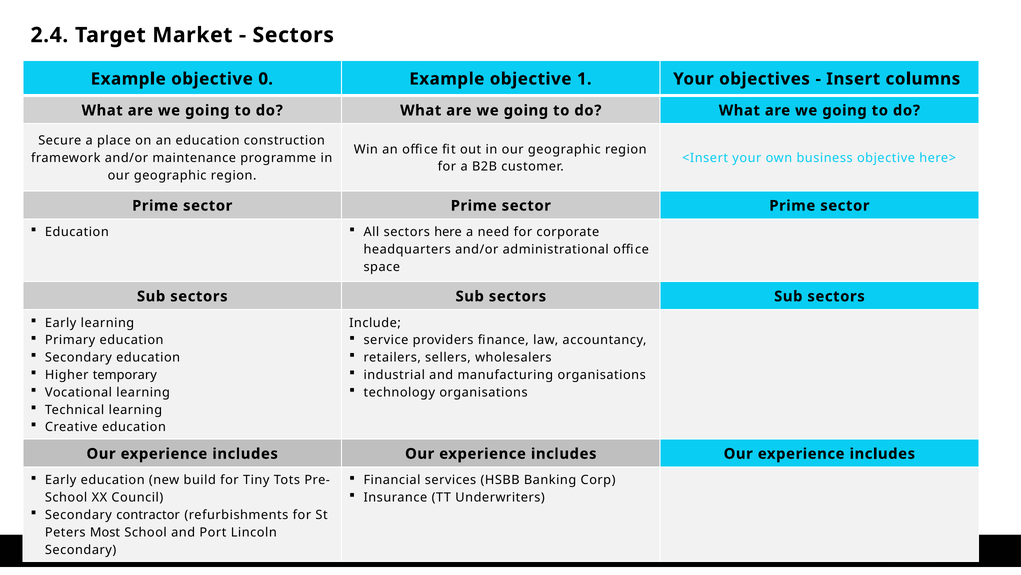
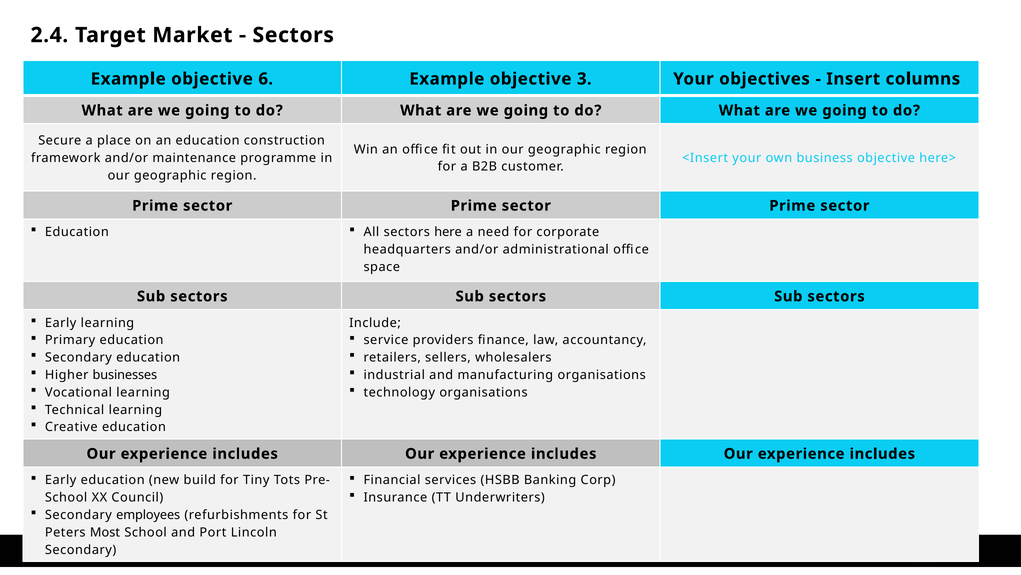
0: 0 -> 6 (266, 79)
1: 1 -> 3 (584, 79)
temporary: temporary -> businesses (125, 375)
contractor: contractor -> employees (148, 514)
